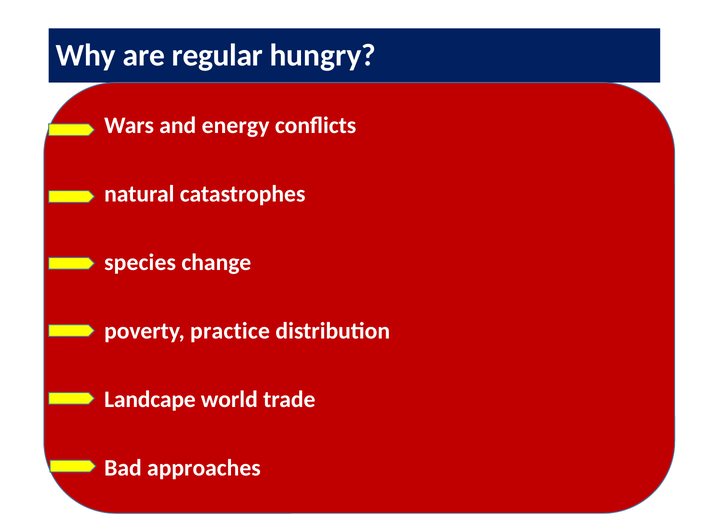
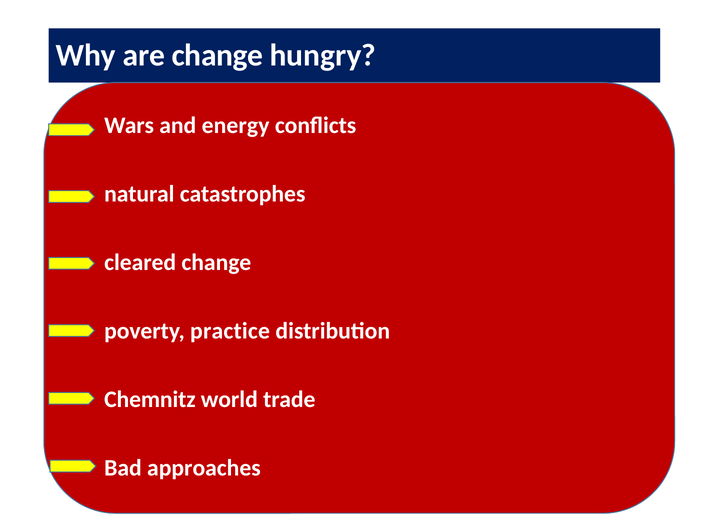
are regular: regular -> change (217, 55)
species: species -> cleared (140, 263)
Landcape: Landcape -> Chemnitz (150, 400)
